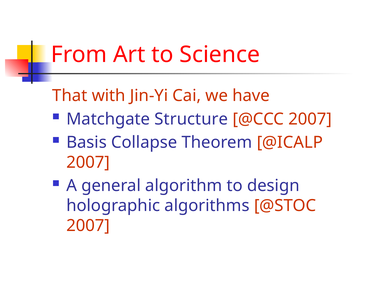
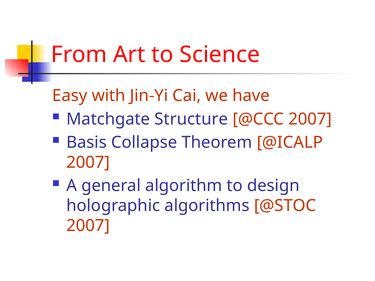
That: That -> Easy (70, 96)
